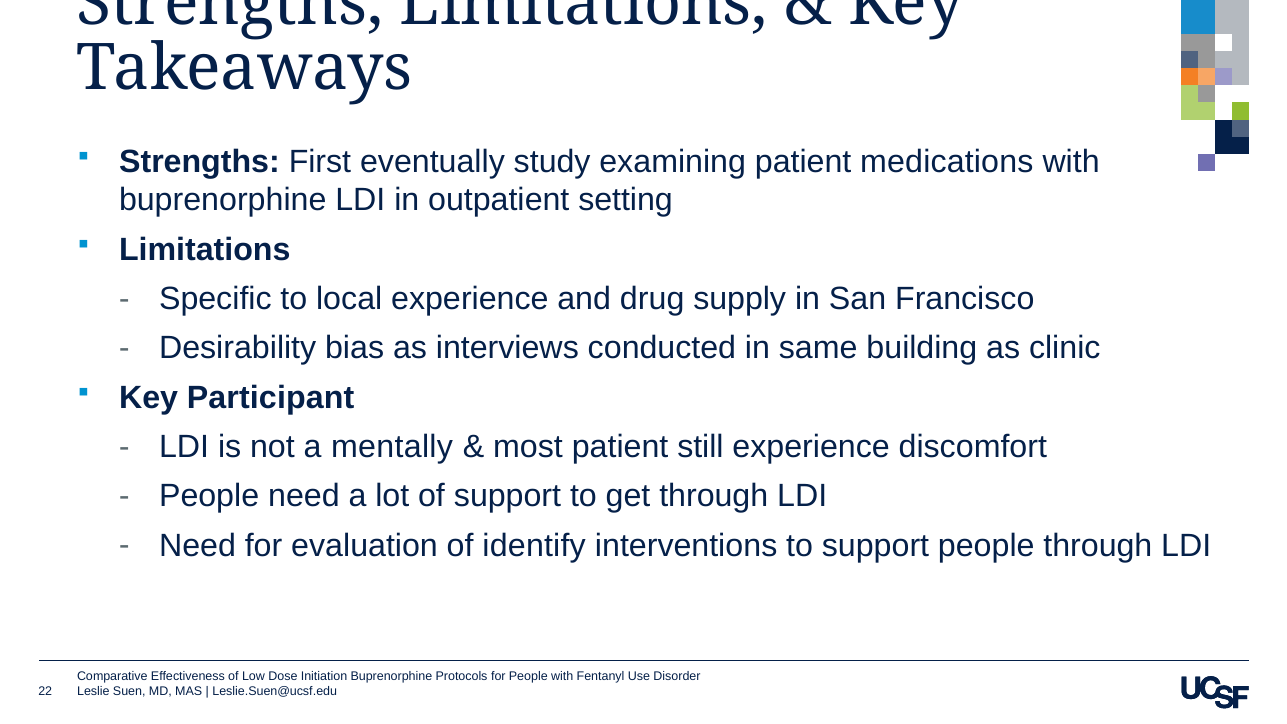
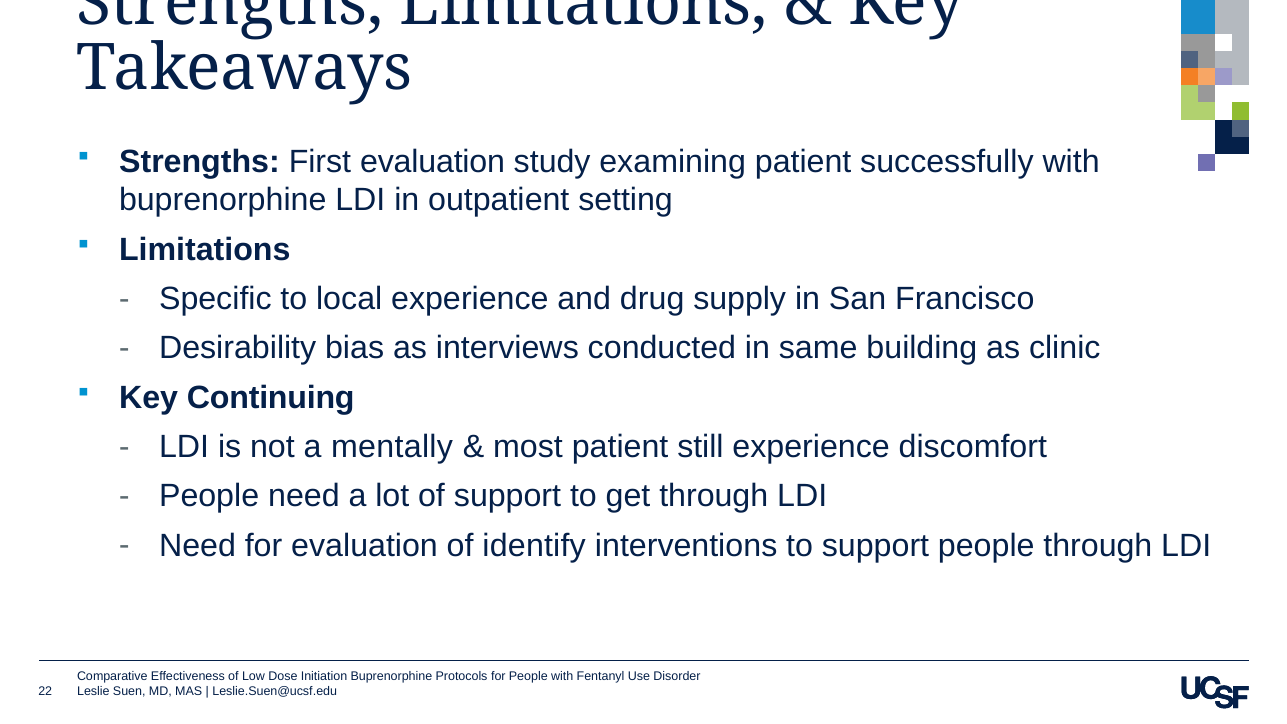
First eventually: eventually -> evaluation (433, 162)
medications: medications -> successfully (947, 162)
Participant: Participant -> Continuing (271, 398)
